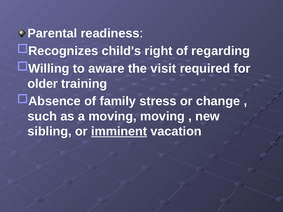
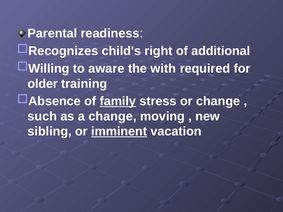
regarding: regarding -> additional (221, 51)
visit: visit -> with (163, 69)
family underline: none -> present (118, 101)
a moving: moving -> change (112, 116)
